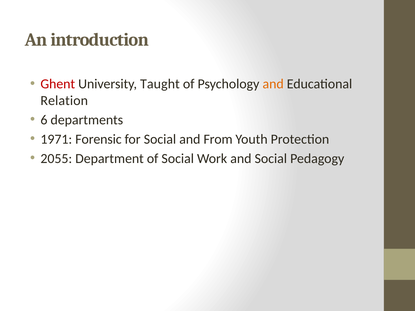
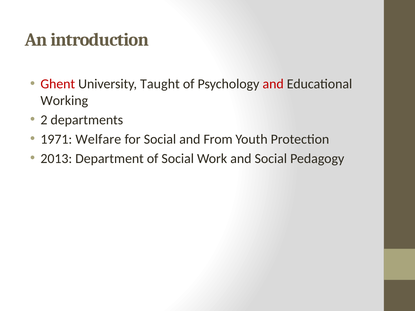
and colour: orange -> red (273, 84)
Relation: Relation -> Working (64, 101)
6: 6 -> 2 (44, 120)
Forensic: Forensic -> Welfare (98, 139)
2055: 2055 -> 2013 (56, 159)
